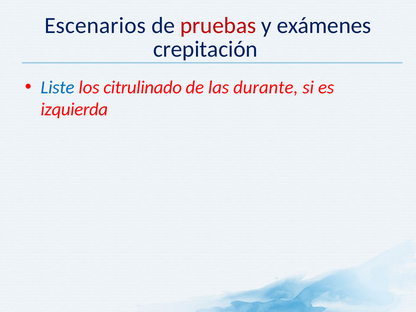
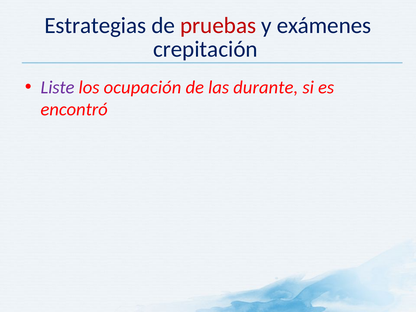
Escenarios: Escenarios -> Estrategias (95, 26)
Liste colour: blue -> purple (57, 87)
citrulinado: citrulinado -> ocupación (142, 87)
izquierda: izquierda -> encontró (74, 109)
